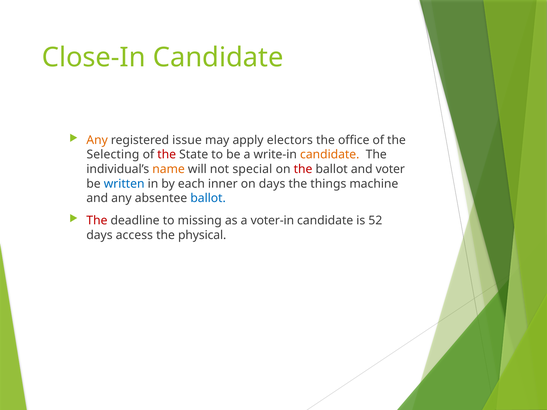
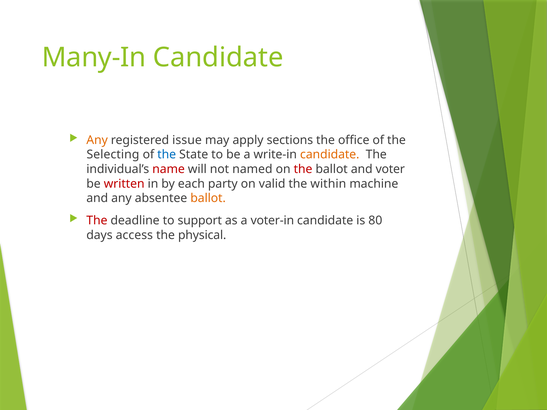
Close-In: Close-In -> Many-In (94, 58)
electors: electors -> sections (290, 140)
the colour: red -> blue (167, 155)
name colour: orange -> red (169, 169)
special: special -> named (252, 169)
written colour: blue -> red (124, 184)
inner: inner -> party (223, 184)
on days: days -> valid (272, 184)
things: things -> within (328, 184)
ballot colour: blue -> orange (208, 198)
missing: missing -> support (200, 221)
52: 52 -> 80 (375, 221)
